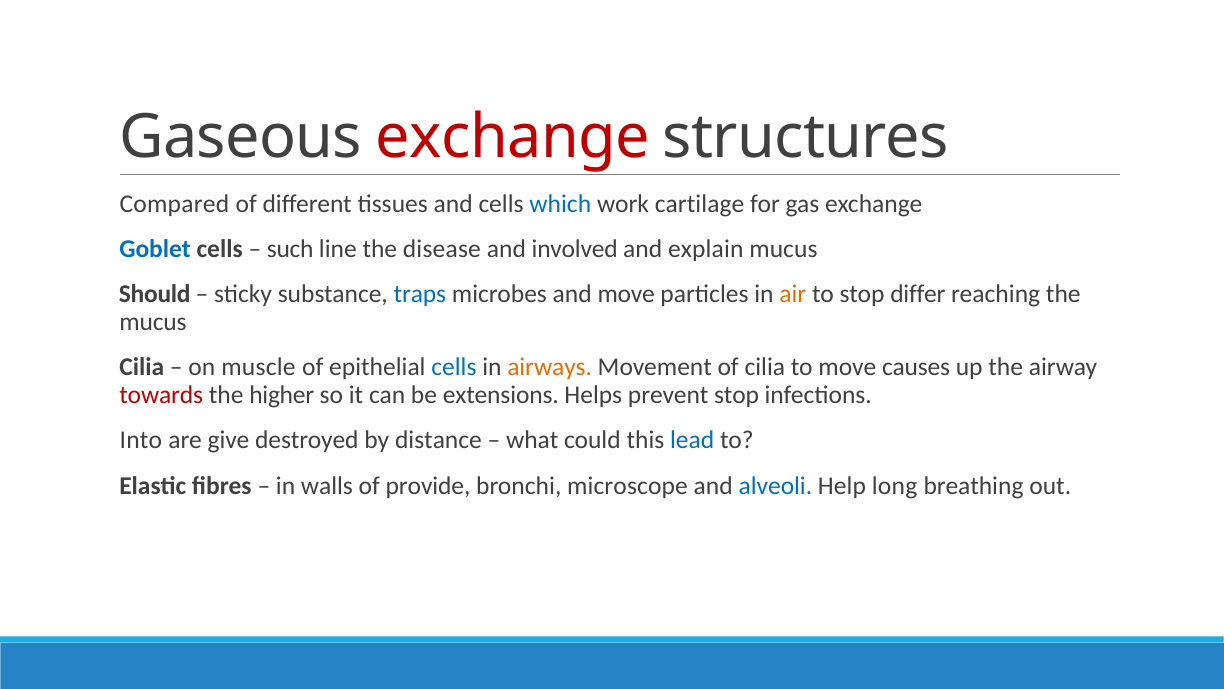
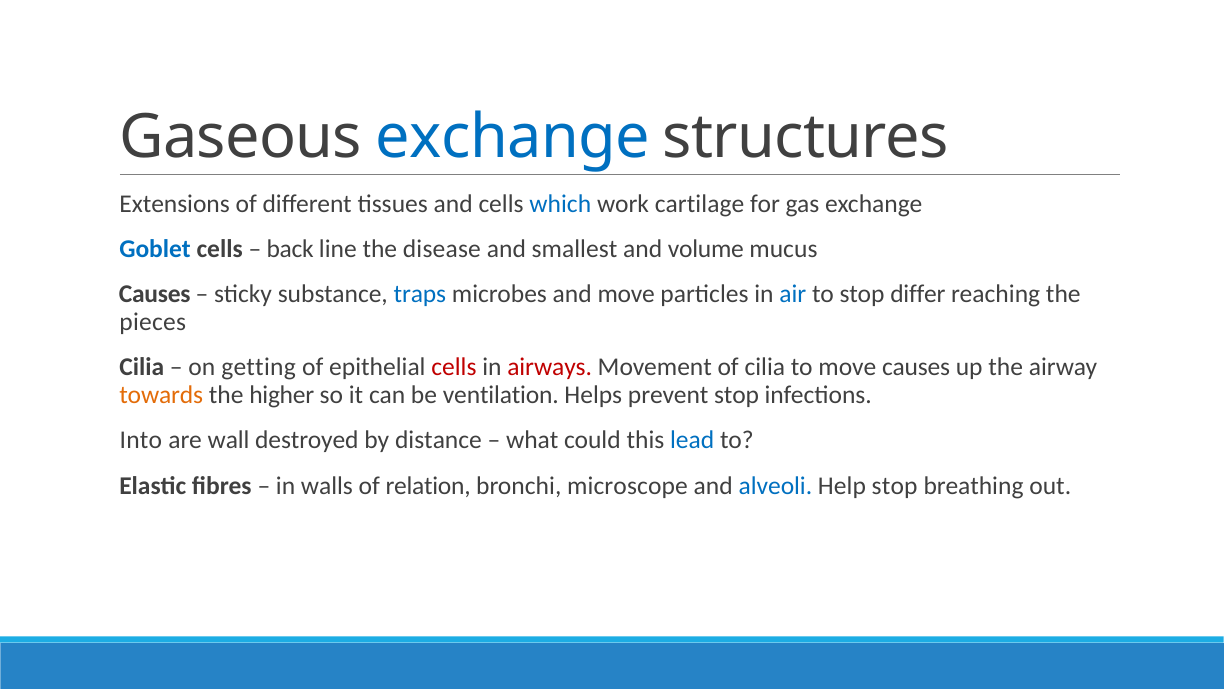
exchange colour: red -> blue (513, 137)
Compared: Compared -> Extensions (175, 204)
such: such -> back (290, 249)
involved: involved -> smallest (575, 249)
explain: explain -> volume (706, 249)
Should: Should -> Causes (155, 294)
air colour: orange -> blue (793, 294)
mucus: mucus -> pieces (153, 322)
muscle: muscle -> getting (259, 367)
cells colour: blue -> red (454, 367)
airways colour: orange -> red (550, 367)
towards colour: red -> orange (161, 395)
extensions: extensions -> ventilation (501, 395)
give: give -> wall (229, 440)
provide: provide -> relation (428, 486)
Help long: long -> stop (895, 486)
